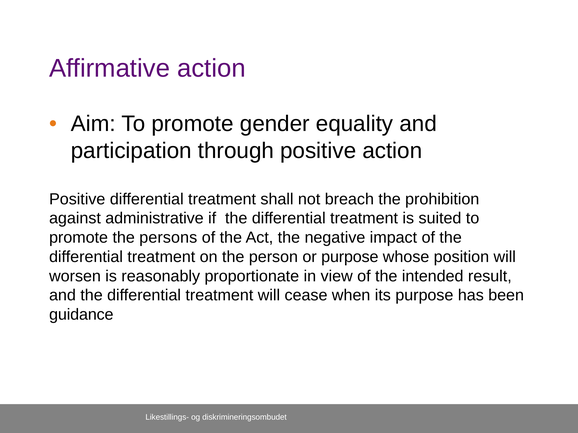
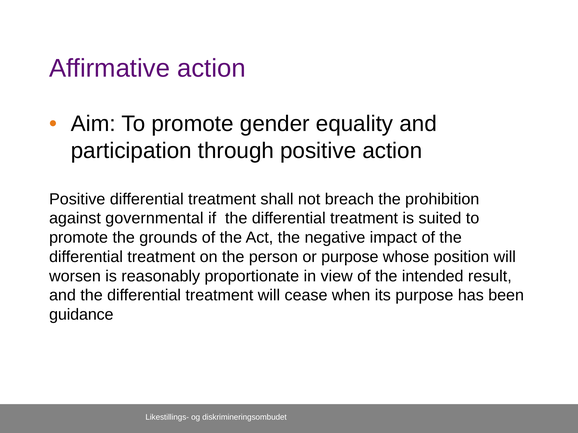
administrative: administrative -> governmental (154, 219)
persons: persons -> grounds (168, 238)
